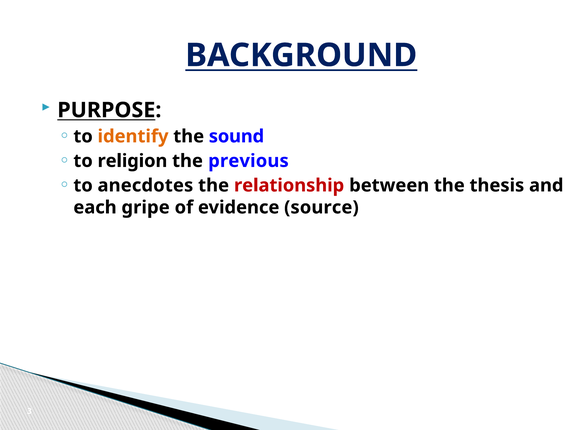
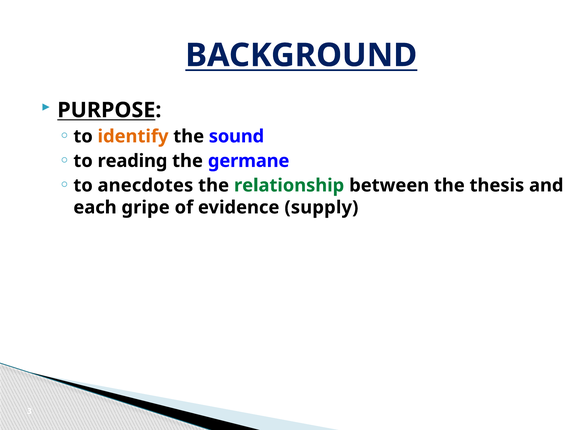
religion: religion -> reading (132, 161)
previous: previous -> germane (249, 161)
relationship colour: red -> green (289, 186)
source: source -> supply (321, 208)
